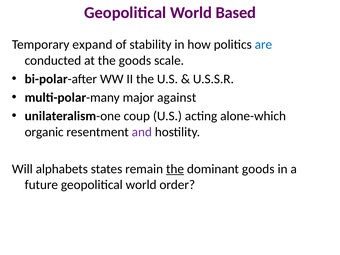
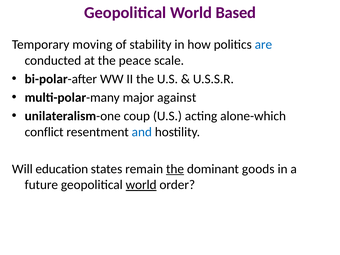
expand: expand -> moving (92, 45)
the goods: goods -> peace (135, 60)
organic: organic -> conflict (44, 132)
and colour: purple -> blue (142, 132)
alphabets: alphabets -> education (62, 169)
world underline: none -> present (141, 185)
